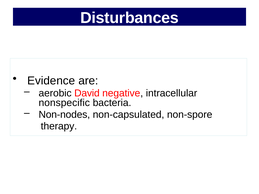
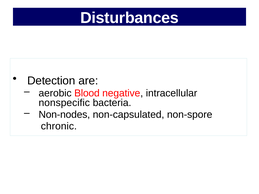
Evidence: Evidence -> Detection (51, 81)
David: David -> Blood (87, 93)
therapy: therapy -> chronic (59, 126)
